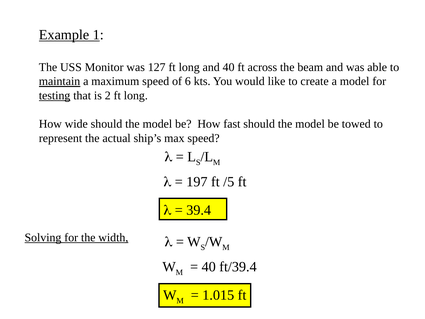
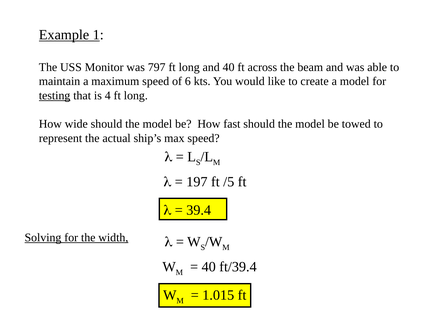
127: 127 -> 797 (157, 67)
maintain underline: present -> none (60, 81)
2: 2 -> 4 (108, 96)
